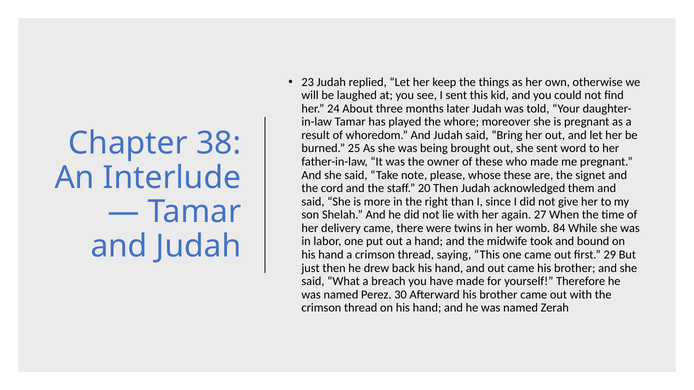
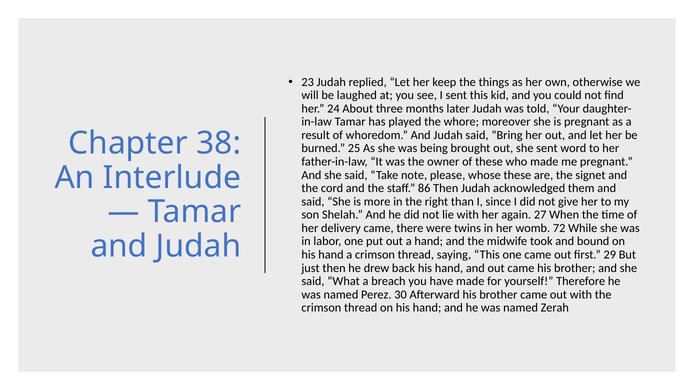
20: 20 -> 86 (424, 188)
84: 84 -> 72 (559, 228)
